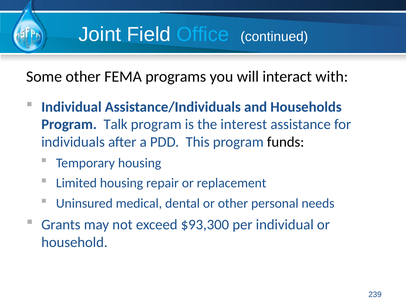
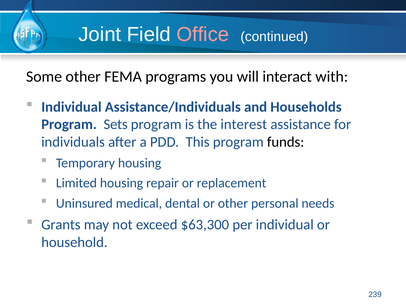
Office colour: light blue -> pink (203, 35)
Talk: Talk -> Sets (116, 125)
$93,300: $93,300 -> $63,300 (205, 225)
